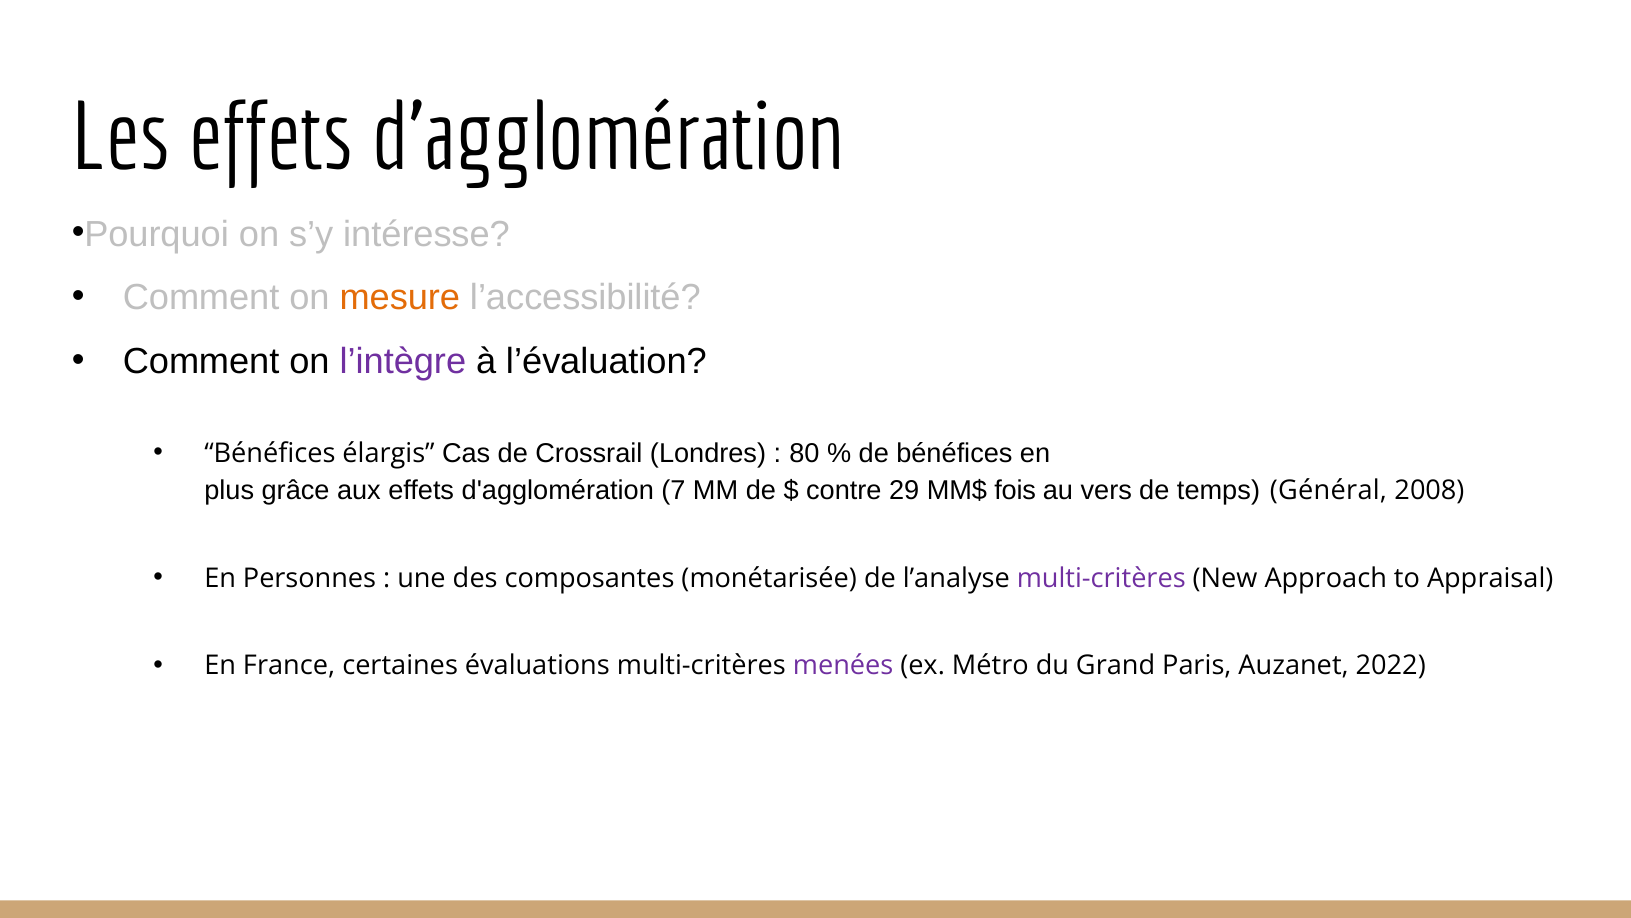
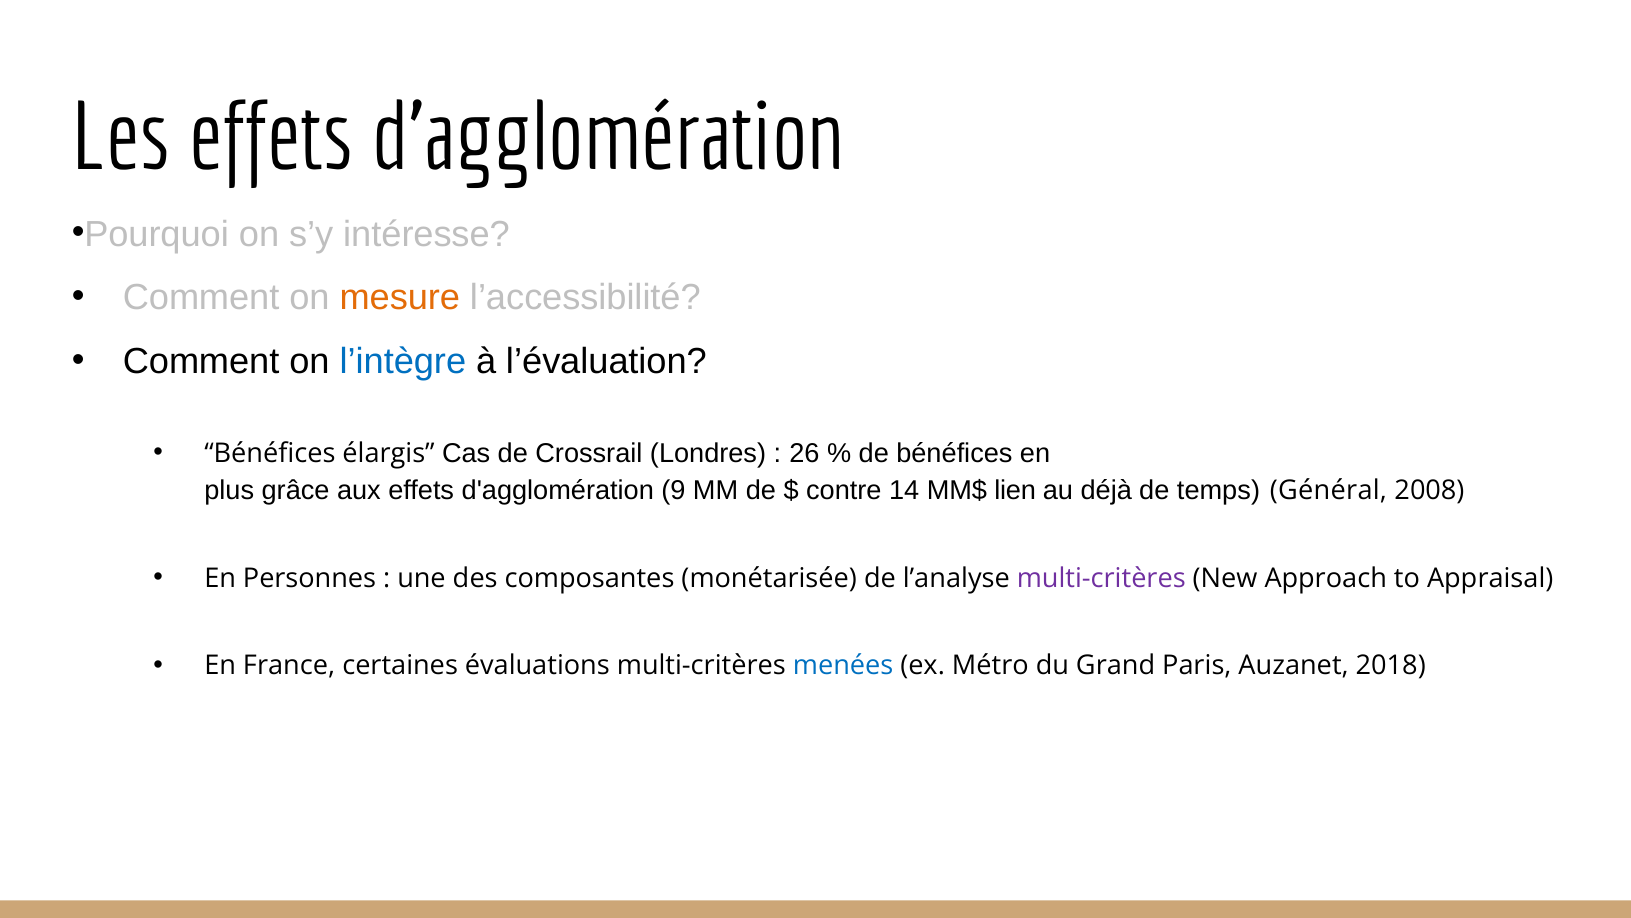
l’intègre colour: purple -> blue (403, 361)
80: 80 -> 26 (804, 453)
7: 7 -> 9 (673, 491)
29: 29 -> 14 (904, 491)
fois: fois -> lien (1015, 491)
vers: vers -> déjà (1106, 491)
menées colour: purple -> blue (843, 665)
2022: 2022 -> 2018 (1391, 665)
